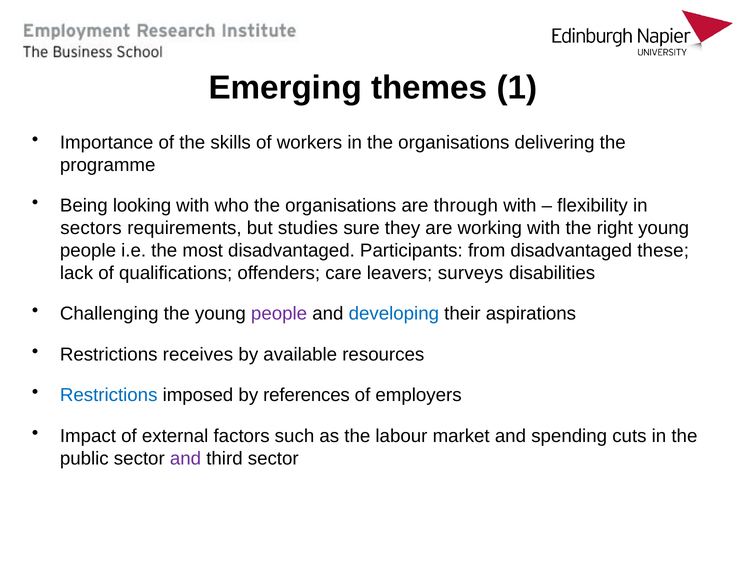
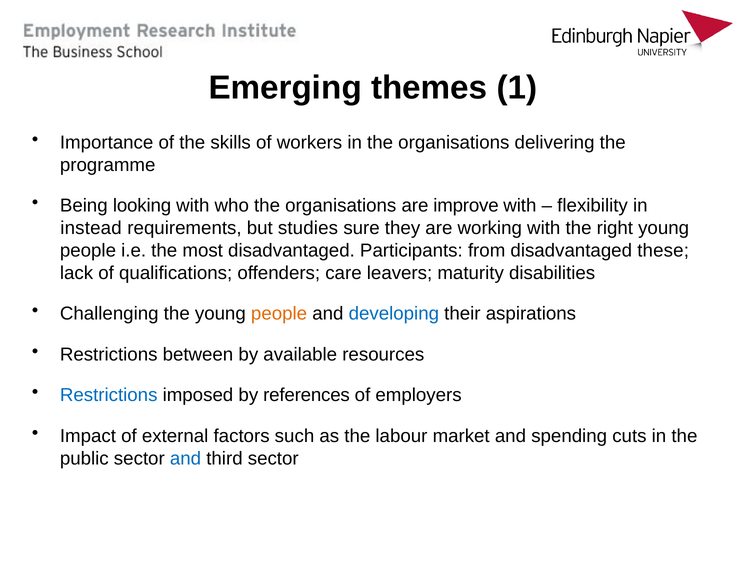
through: through -> improve (466, 206)
sectors: sectors -> instead (91, 228)
surveys: surveys -> maturity (471, 273)
people colour: purple -> orange (279, 314)
receives: receives -> between (198, 355)
and colour: purple -> blue (185, 458)
